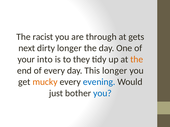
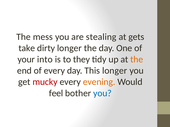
racist: racist -> mess (43, 37)
through: through -> stealing (101, 37)
next: next -> take (27, 48)
mucky colour: orange -> red (45, 82)
evening colour: blue -> orange (99, 82)
just: just -> feel (56, 94)
